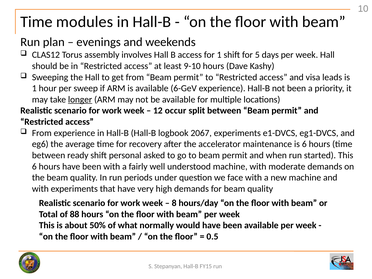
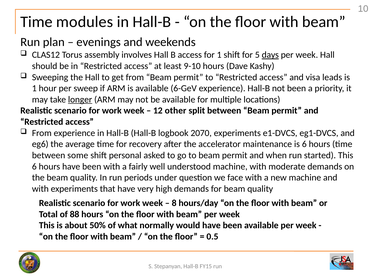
days underline: none -> present (270, 55)
occur: occur -> other (176, 111)
2067: 2067 -> 2070 (201, 133)
ready: ready -> some (78, 155)
